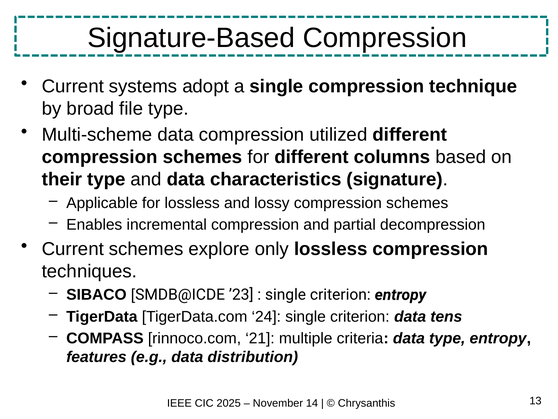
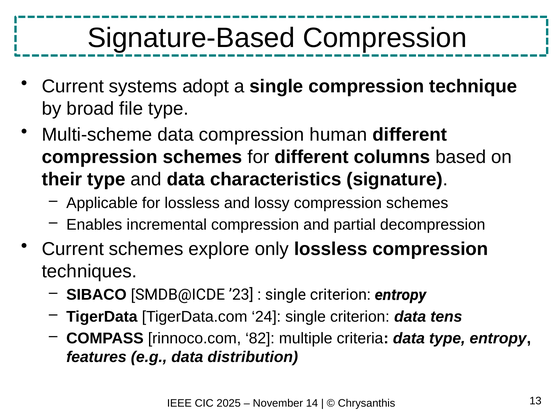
utilized: utilized -> human (338, 135)
21: 21 -> 82 (260, 338)
